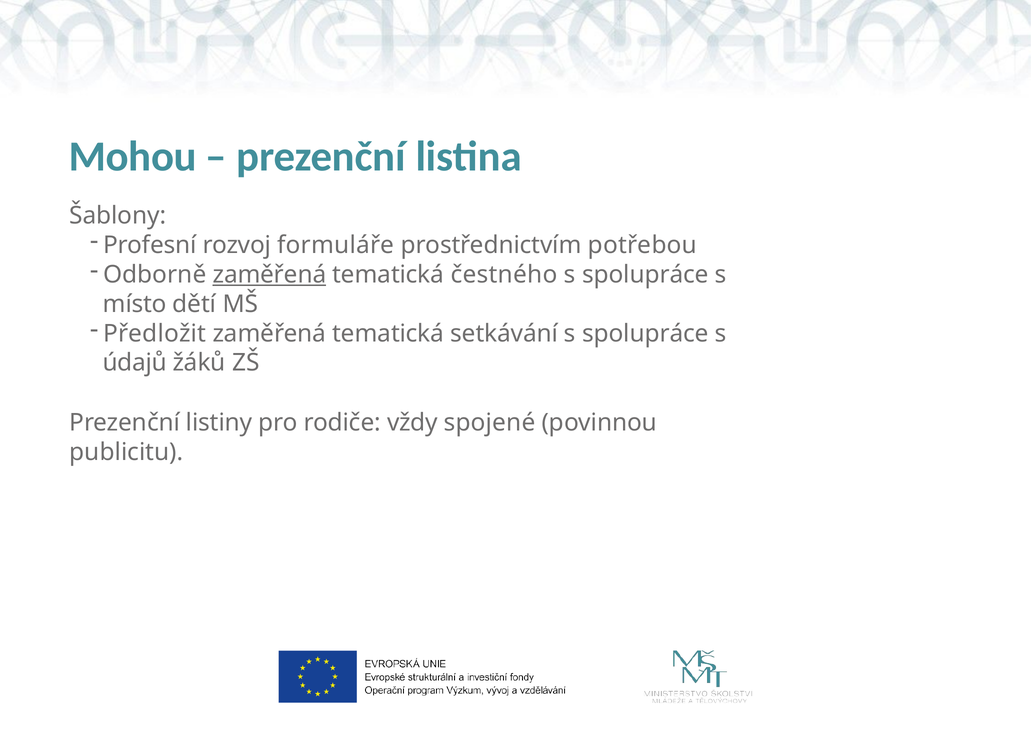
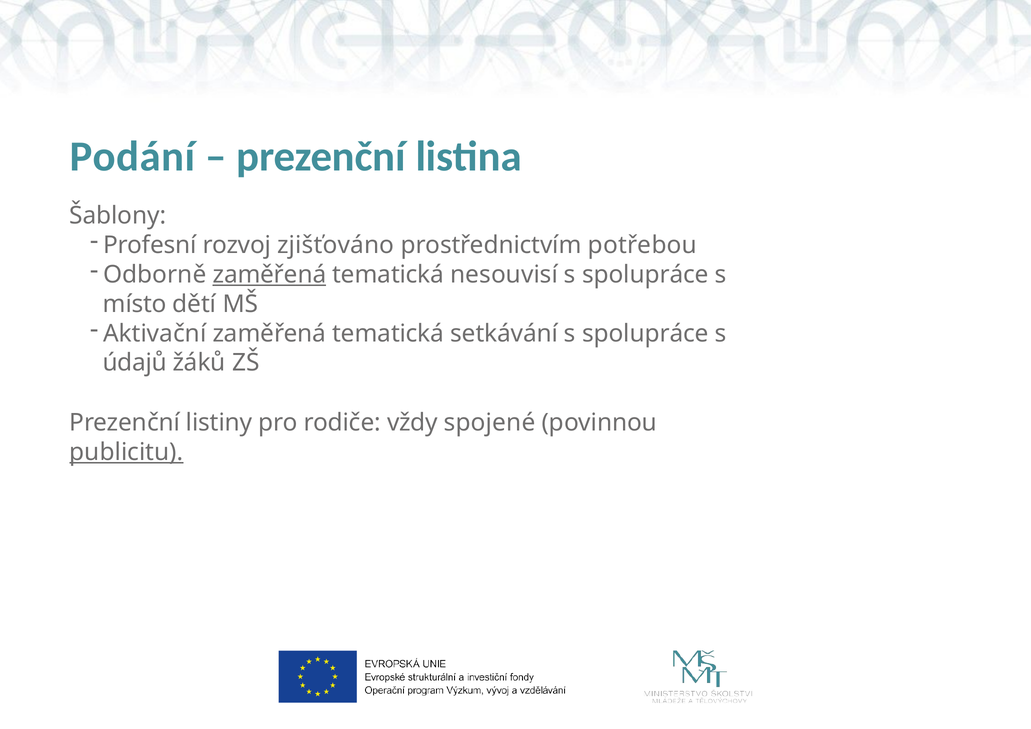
Mohou: Mohou -> Podání (132, 157)
formuláře: formuláře -> zjišťováno (336, 245)
čestného: čestného -> nesouvisí (504, 275)
Předložit: Předložit -> Aktivační (155, 334)
publicitu underline: none -> present (126, 452)
